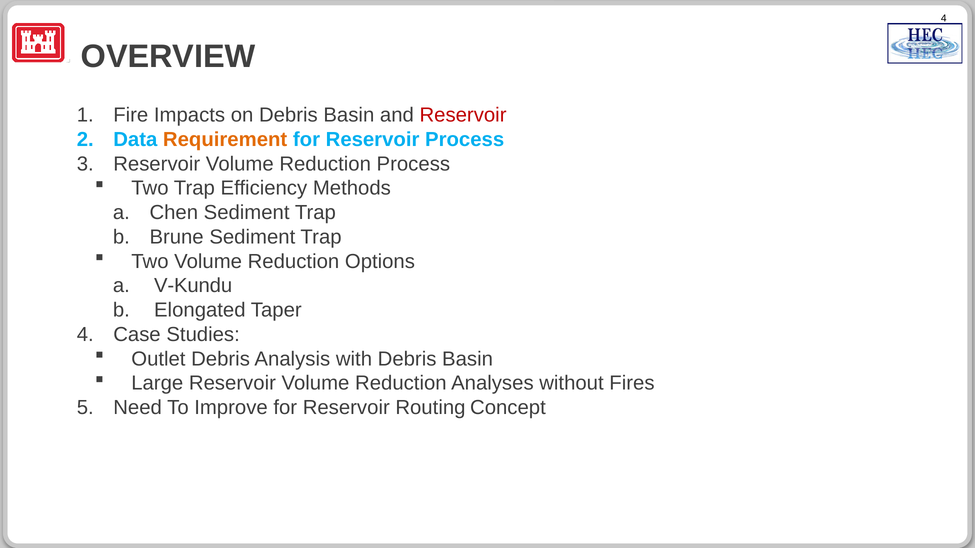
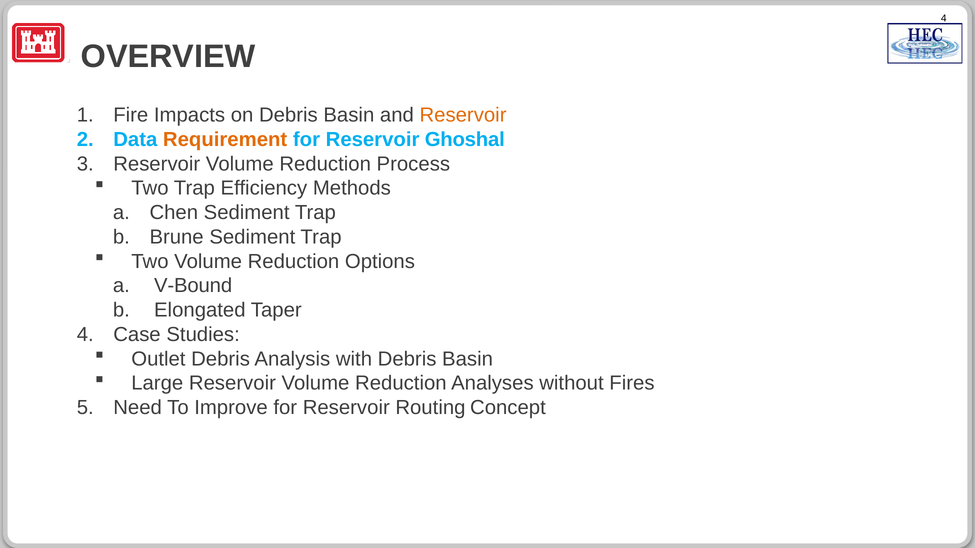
Reservoir colour: red -> orange (463, 115)
Reservoir Process: Process -> Ghoshal (465, 140)
V-Kundu: V-Kundu -> V-Bound (193, 286)
